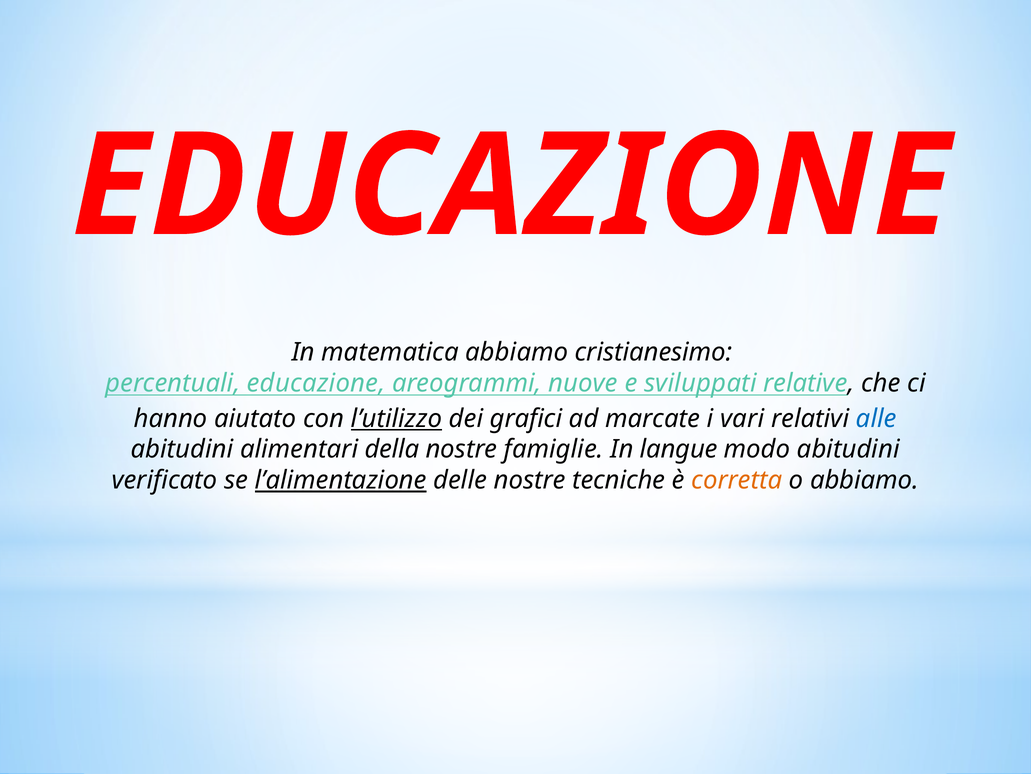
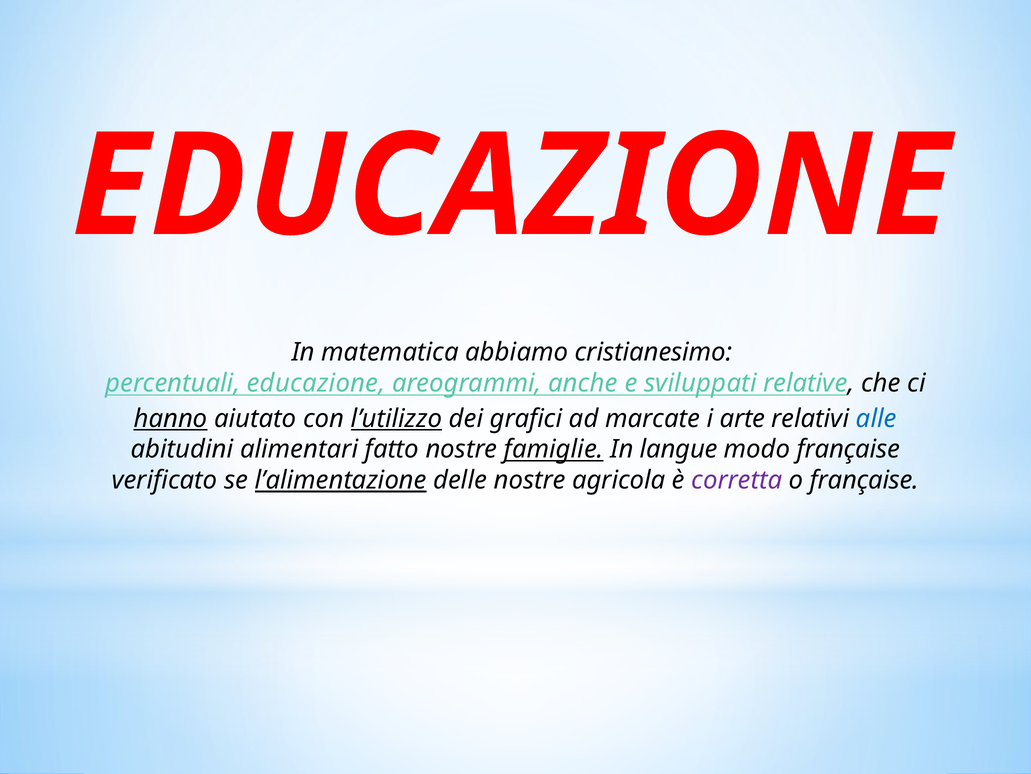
nuove: nuove -> anche (583, 383)
hanno underline: none -> present (171, 418)
vari: vari -> arte (743, 418)
della: della -> fatto (392, 449)
famiglie underline: none -> present (554, 449)
modo abitudini: abitudini -> française (848, 449)
tecniche: tecniche -> agricola (619, 480)
corretta colour: orange -> purple (737, 480)
o abbiamo: abbiamo -> française (864, 480)
